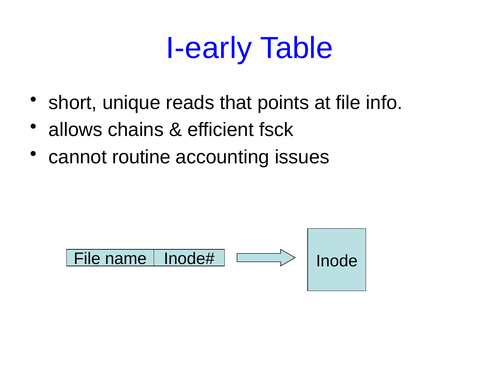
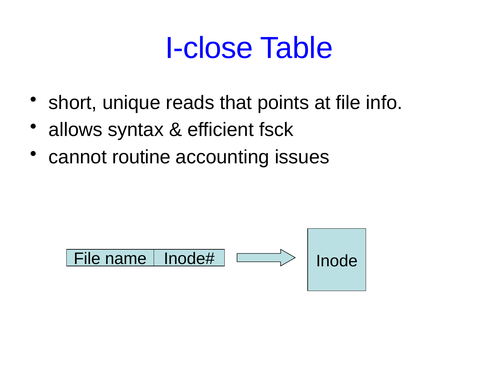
I-early: I-early -> I-close (209, 48)
chains: chains -> syntax (136, 130)
